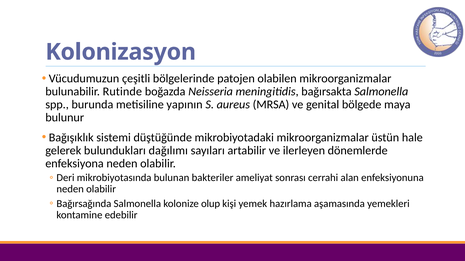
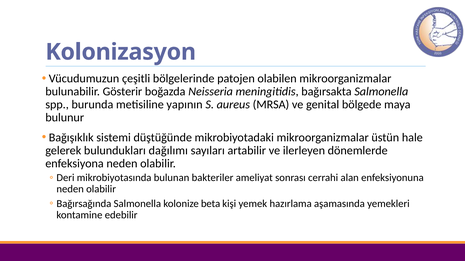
Rutinde: Rutinde -> Gösterir (122, 92)
olup: olup -> beta (211, 204)
